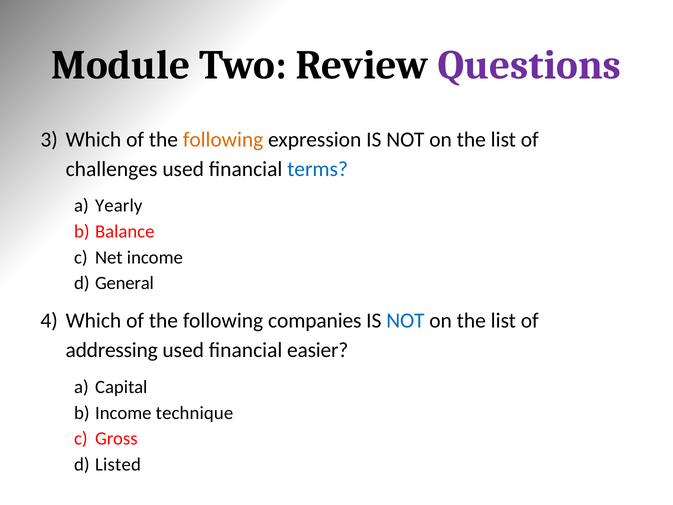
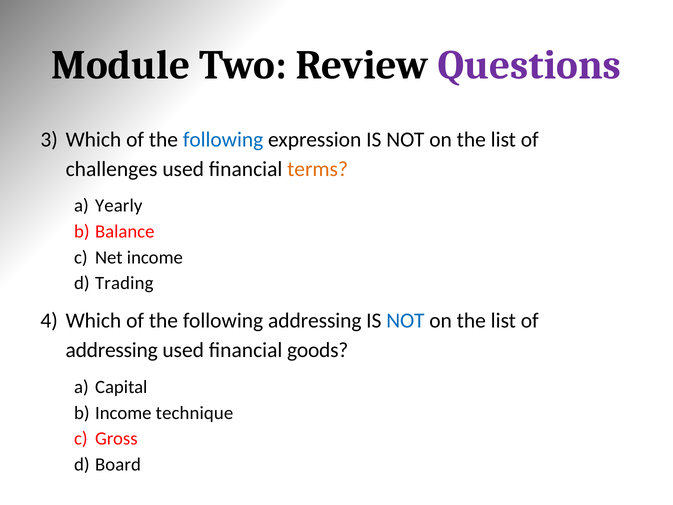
following colour: orange -> blue (223, 139)
terms colour: blue -> orange (318, 169)
General: General -> Trading (124, 283)
following companies: companies -> addressing (315, 321)
easier: easier -> goods (318, 350)
Listed: Listed -> Board (118, 464)
